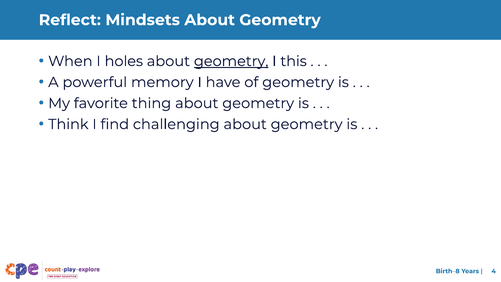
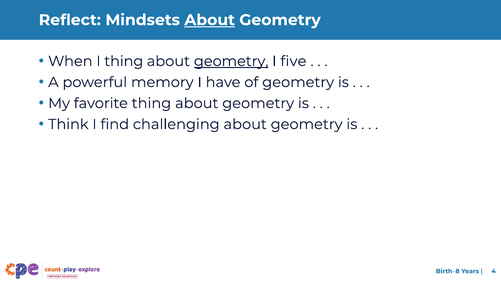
About underline: none -> present (210, 20)
I holes: holes -> thing (124, 61)
this: this -> five (293, 61)
